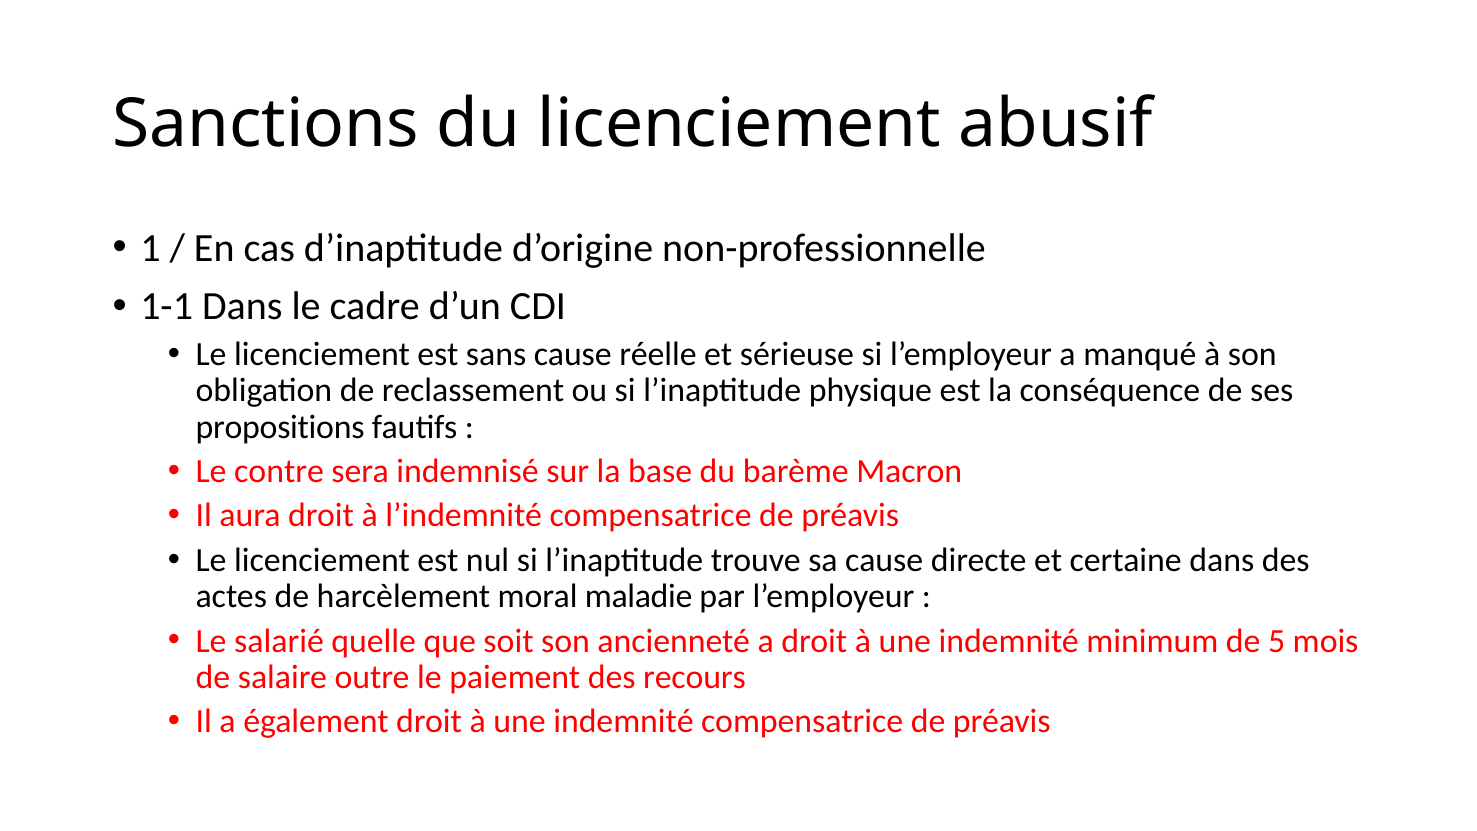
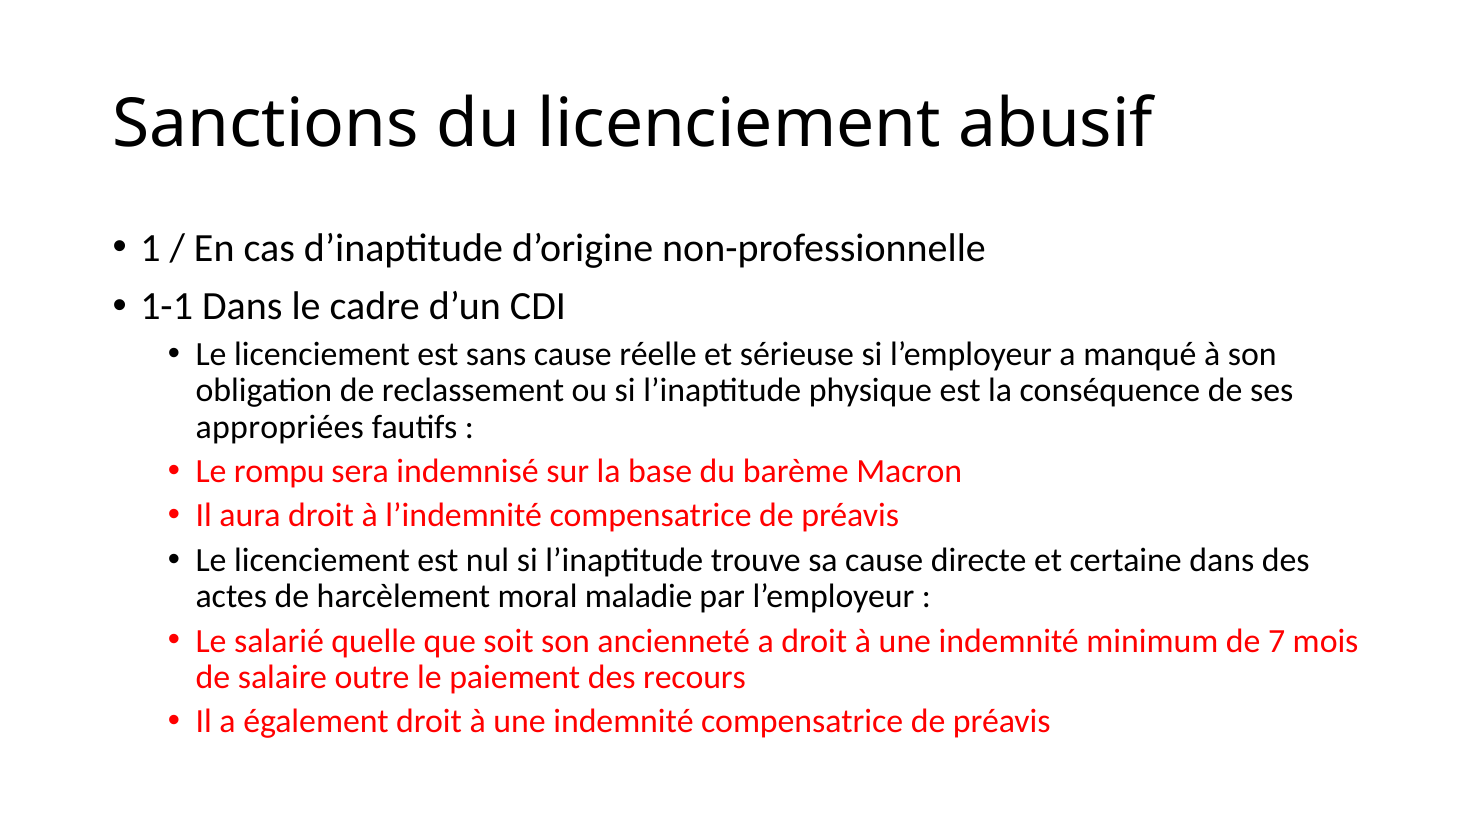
propositions: propositions -> appropriées (280, 427)
contre: contre -> rompu (279, 471)
5: 5 -> 7 (1277, 641)
